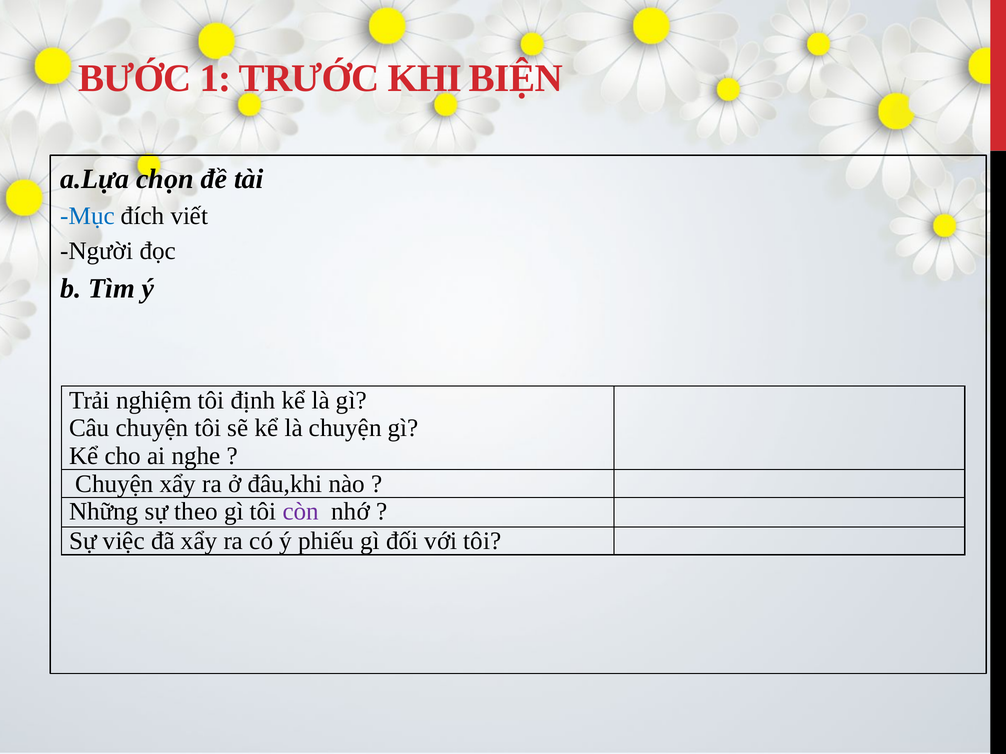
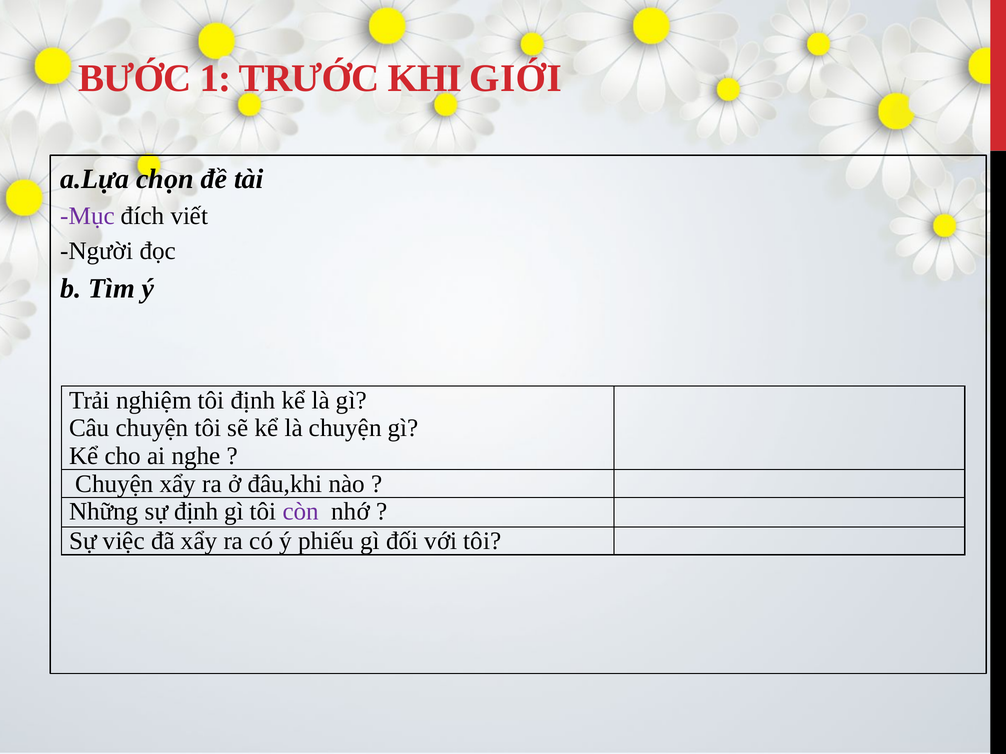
BIỆN: BIỆN -> GIỚI (516, 79)
Mục colour: blue -> purple (88, 216)
sự theo: theo -> định (196, 512)
